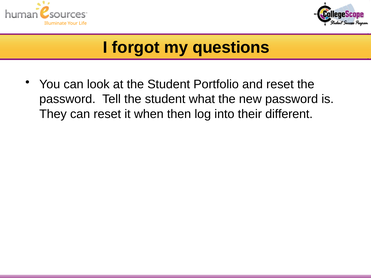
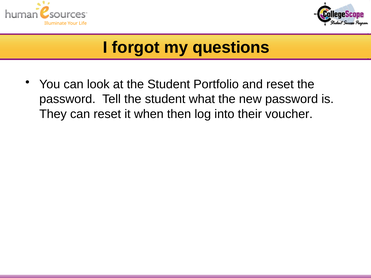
different: different -> voucher (289, 114)
